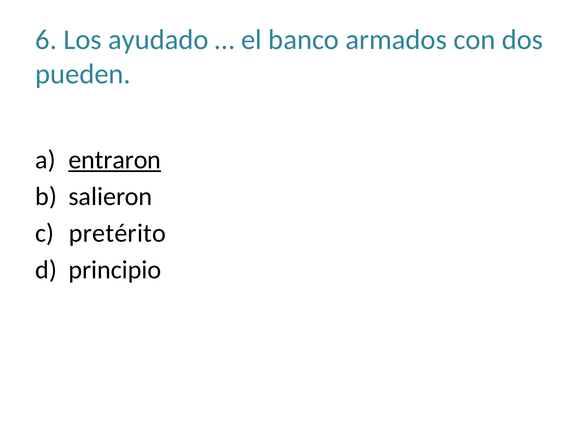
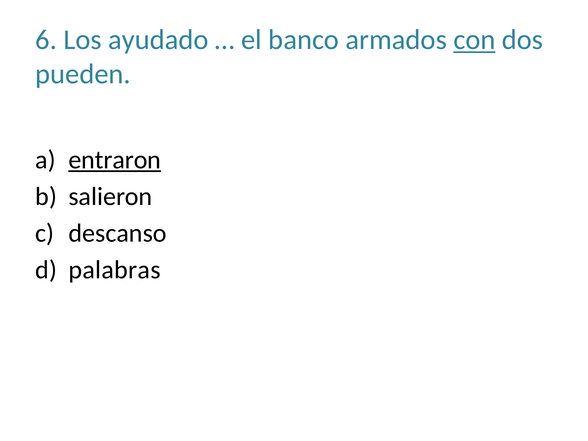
con underline: none -> present (474, 40)
pretérito: pretérito -> descanso (118, 233)
principio: principio -> palabras (115, 270)
